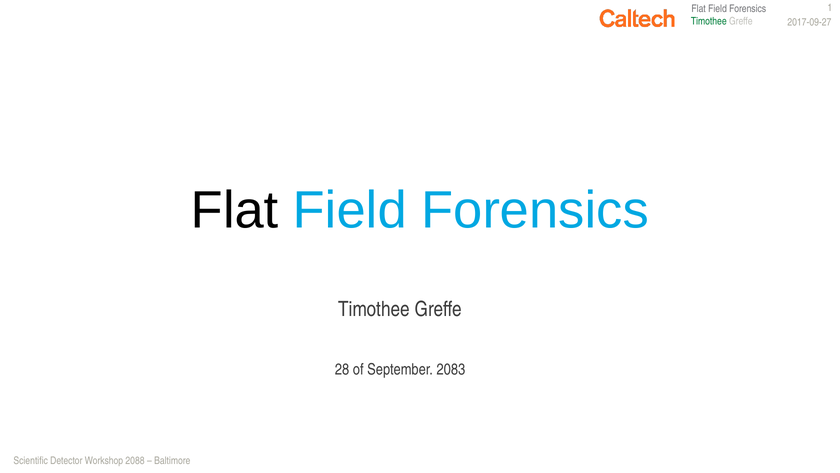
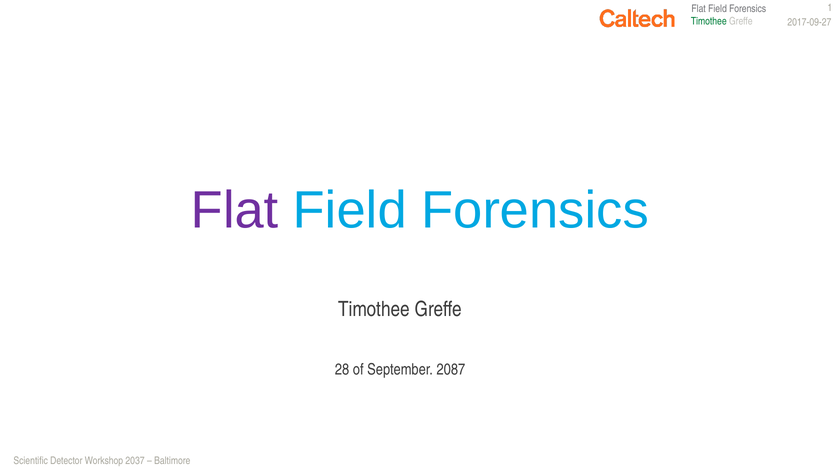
Flat colour: black -> purple (235, 210)
2083: 2083 -> 2087 (451, 369)
2088: 2088 -> 2037 (135, 460)
